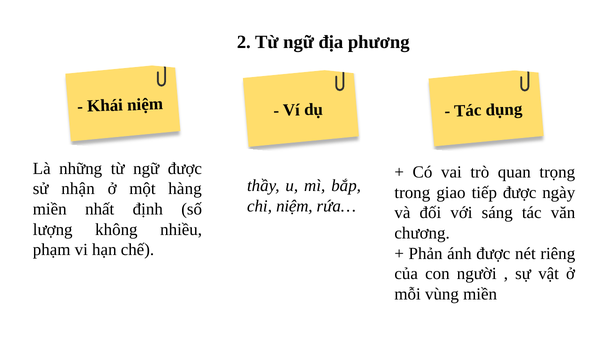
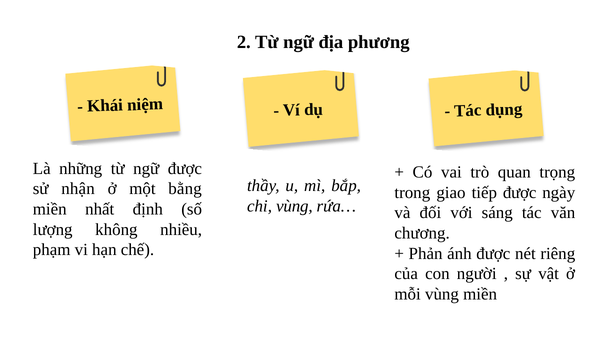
hàng: hàng -> bằng (185, 189)
chi niệm: niệm -> vùng (294, 206)
